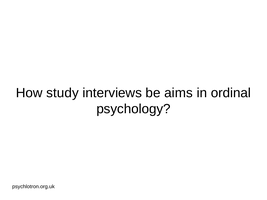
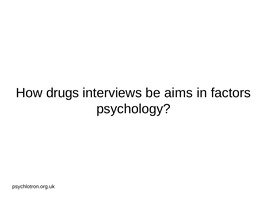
study: study -> drugs (63, 93)
ordinal: ordinal -> factors (231, 93)
